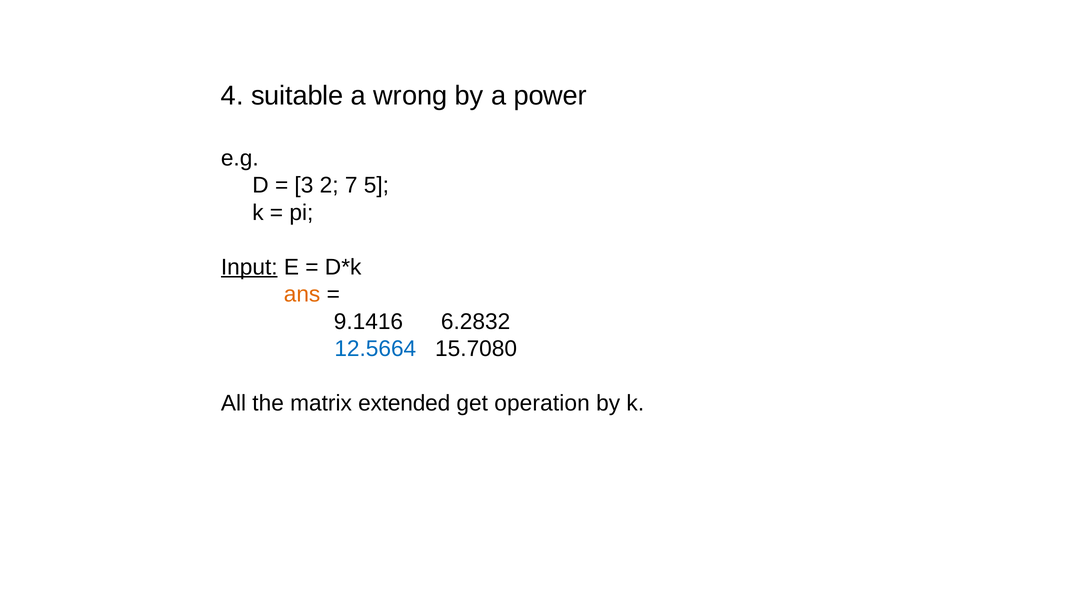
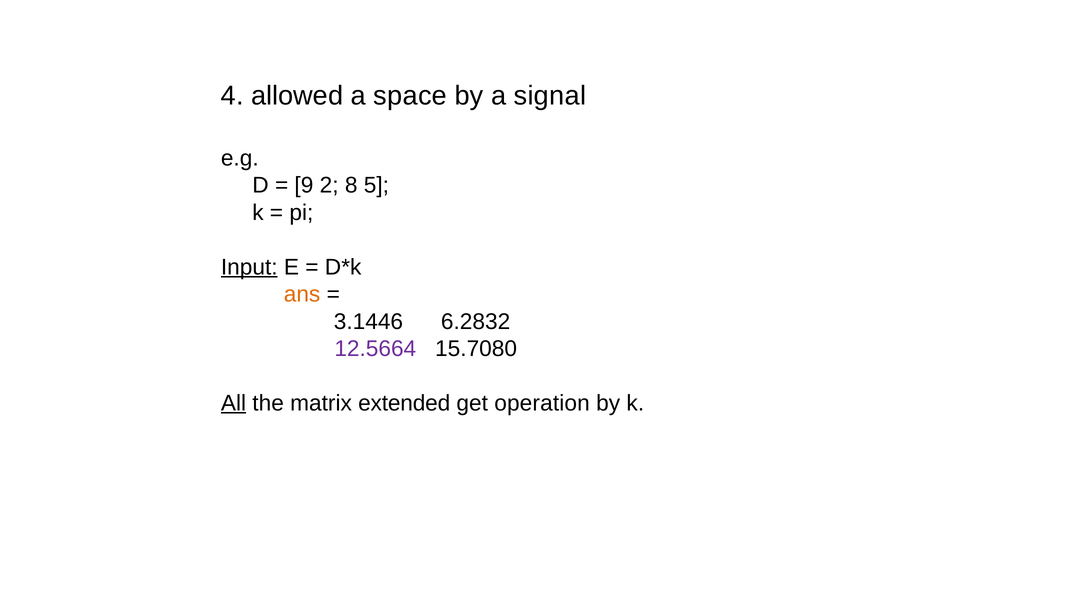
suitable: suitable -> allowed (297, 96)
wrong: wrong -> space (410, 96)
power: power -> signal (550, 96)
3: 3 -> 9 (304, 185)
7: 7 -> 8 (351, 185)
9.1416: 9.1416 -> 3.1446 (368, 321)
12.5664 colour: blue -> purple (375, 348)
All underline: none -> present (234, 403)
